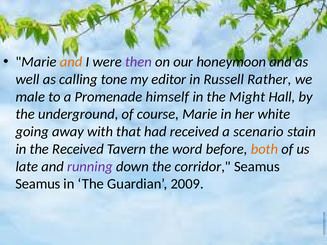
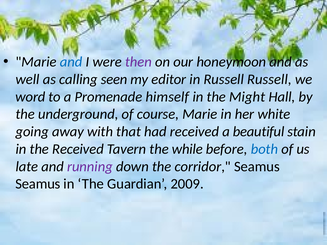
and colour: orange -> blue (71, 62)
tone: tone -> seen (114, 79)
Russell Rather: Rather -> Russell (269, 79)
male: male -> word (30, 97)
scenario: scenario -> beautiful (259, 132)
word: word -> while (187, 149)
both colour: orange -> blue (264, 149)
